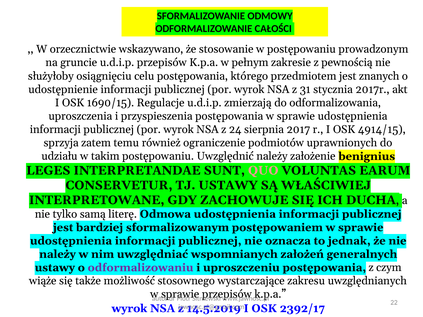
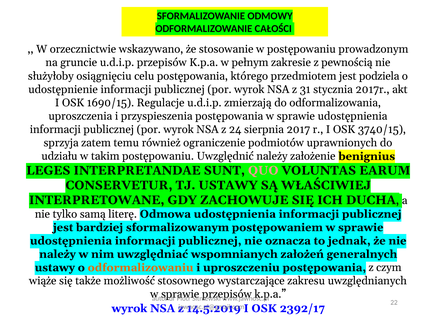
znanych: znanych -> podziela (379, 76)
4914/15: 4914/15 -> 3740/15 (382, 130)
odformalizowaniu colour: purple -> orange (141, 268)
